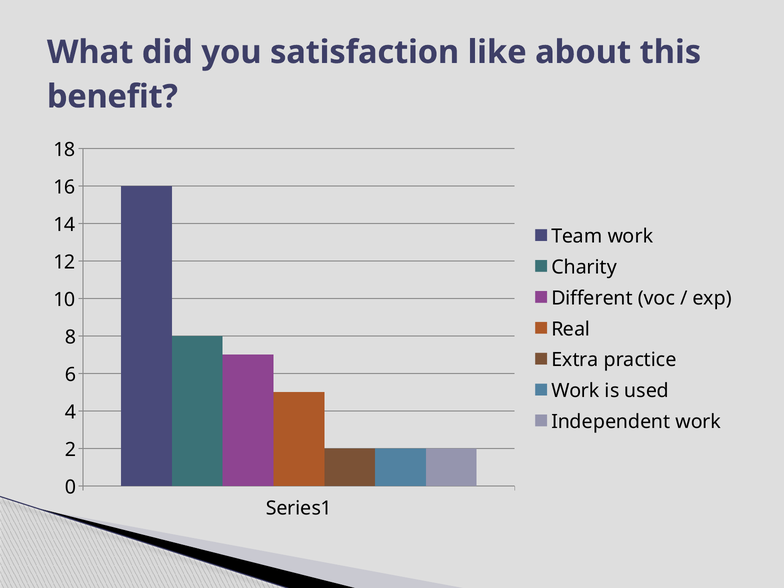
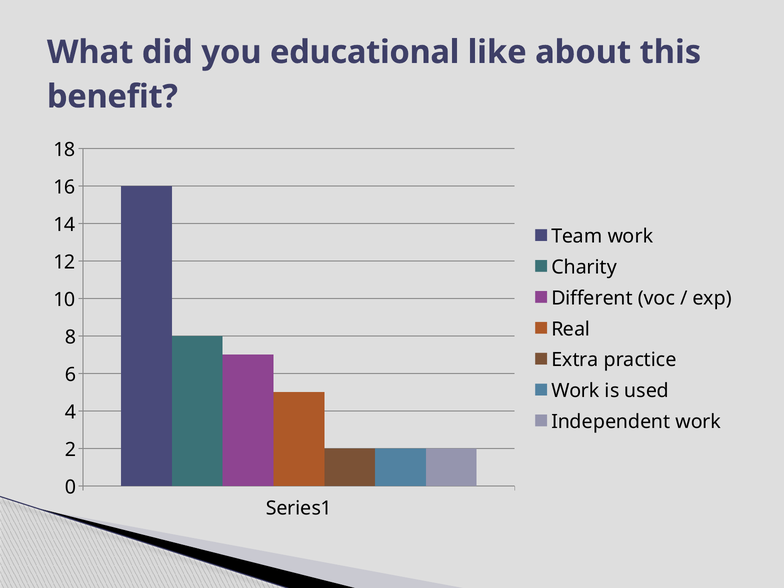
satisfaction: satisfaction -> educational (365, 52)
